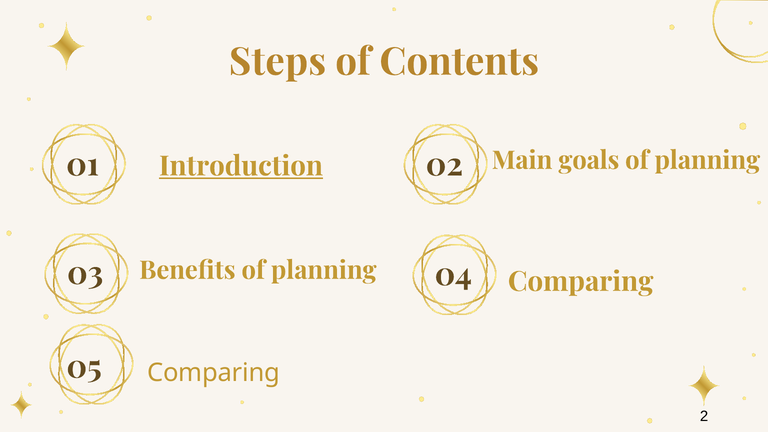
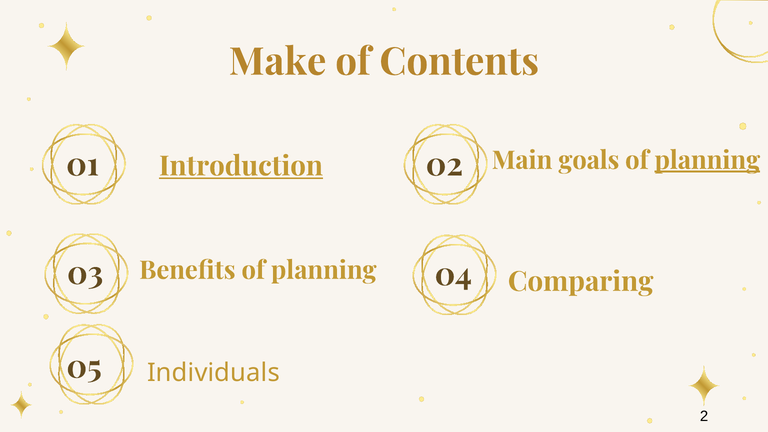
Steps: Steps -> Make (278, 62)
planning underline: none -> present (707, 160)
Comparing: Comparing -> Individuals (213, 373)
